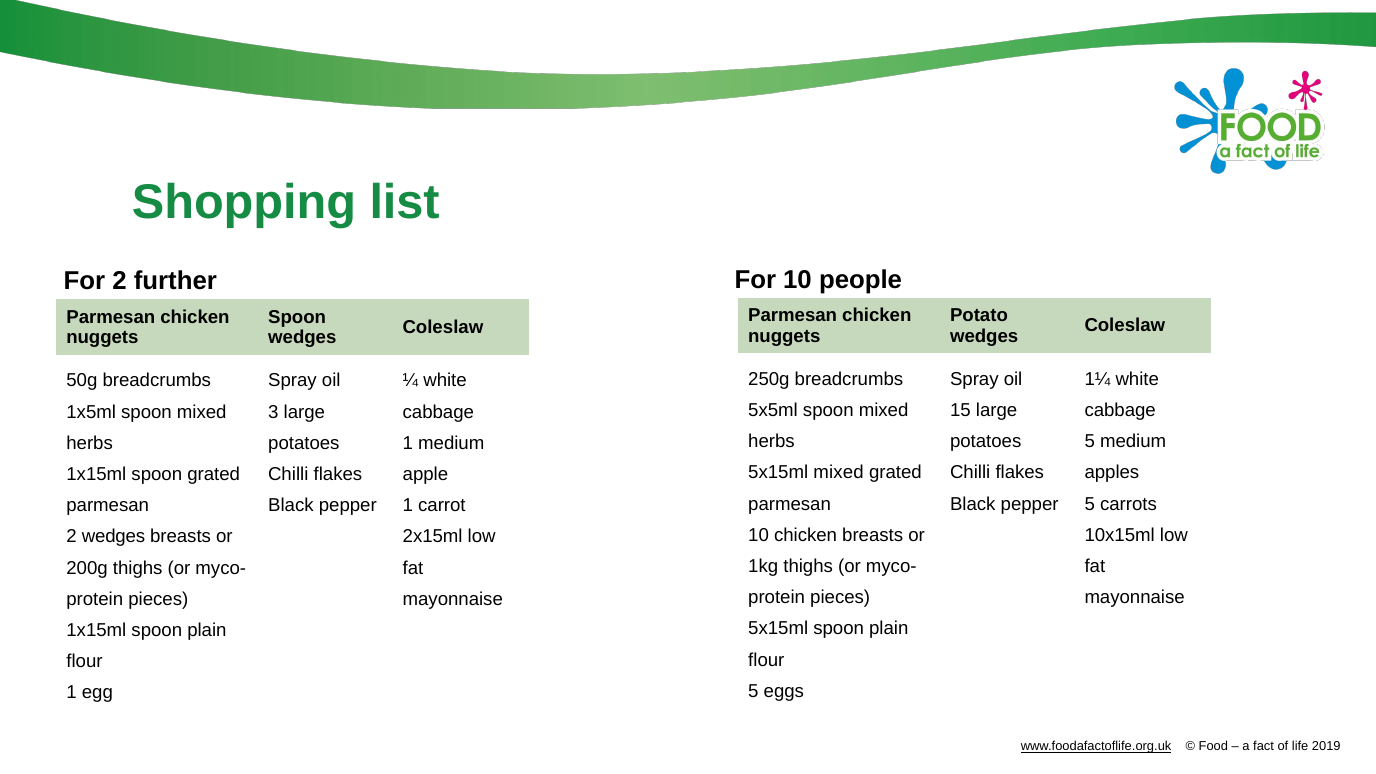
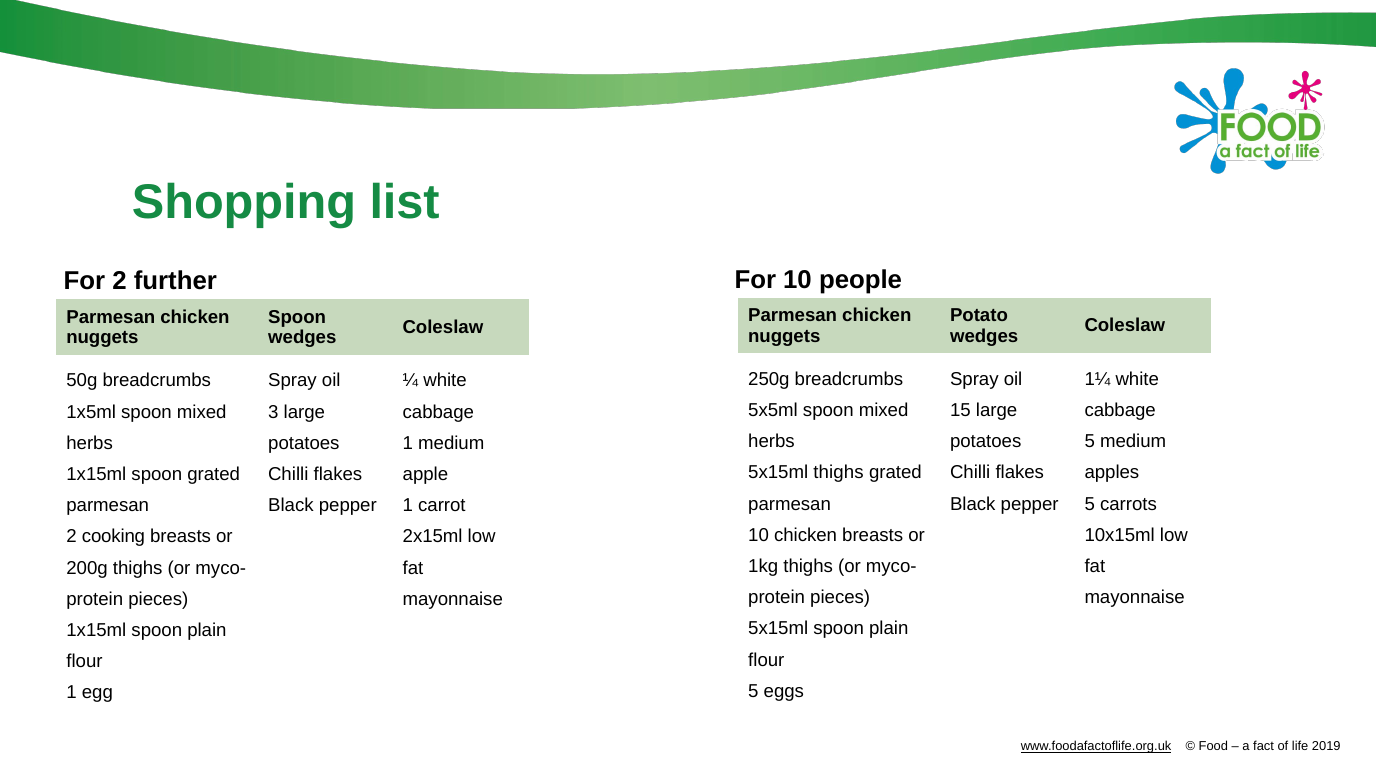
5x15ml mixed: mixed -> thighs (839, 473)
2 wedges: wedges -> cooking (113, 537)
